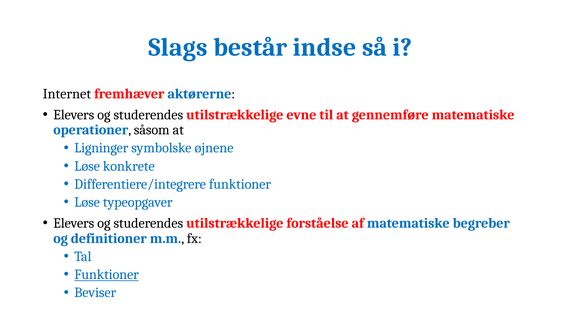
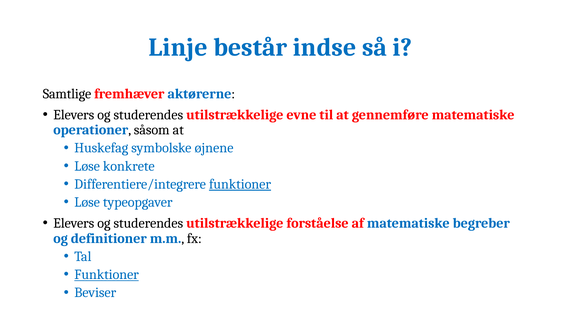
Slags: Slags -> Linje (178, 47)
Internet: Internet -> Samtlige (67, 94)
Ligninger: Ligninger -> Huskefag (101, 148)
funktioner underline: none -> present (240, 184)
